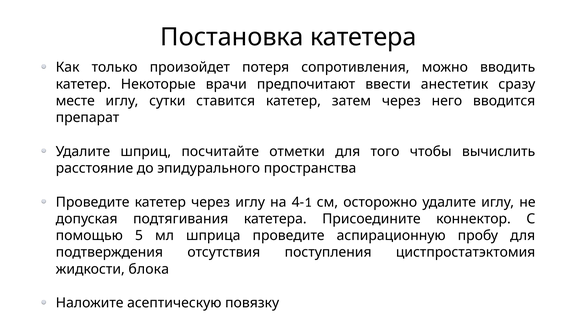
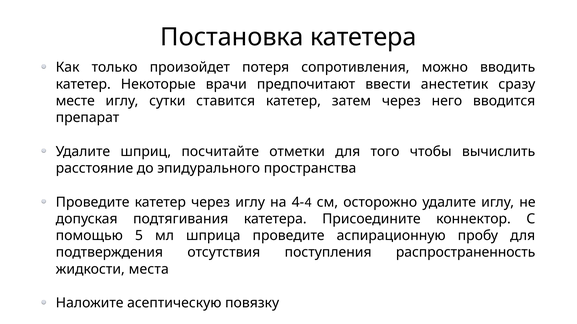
1: 1 -> 4 (308, 202)
цистпростатэктомия: цистпростатэктомия -> распространенность (466, 253)
блока: блока -> места (149, 270)
